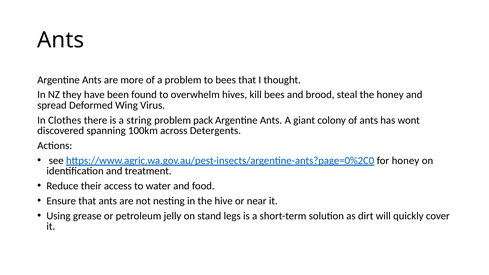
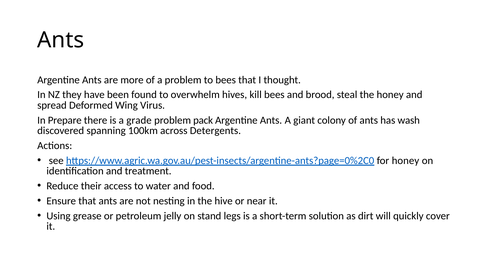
Clothes: Clothes -> Prepare (65, 120)
string: string -> grade (139, 120)
wont: wont -> wash (409, 120)
